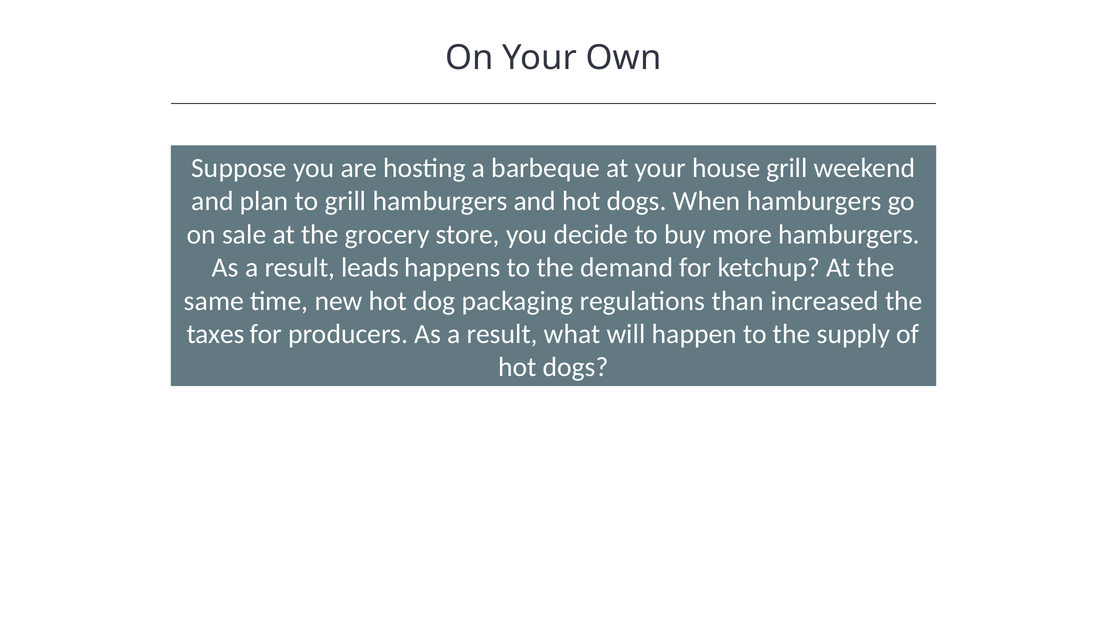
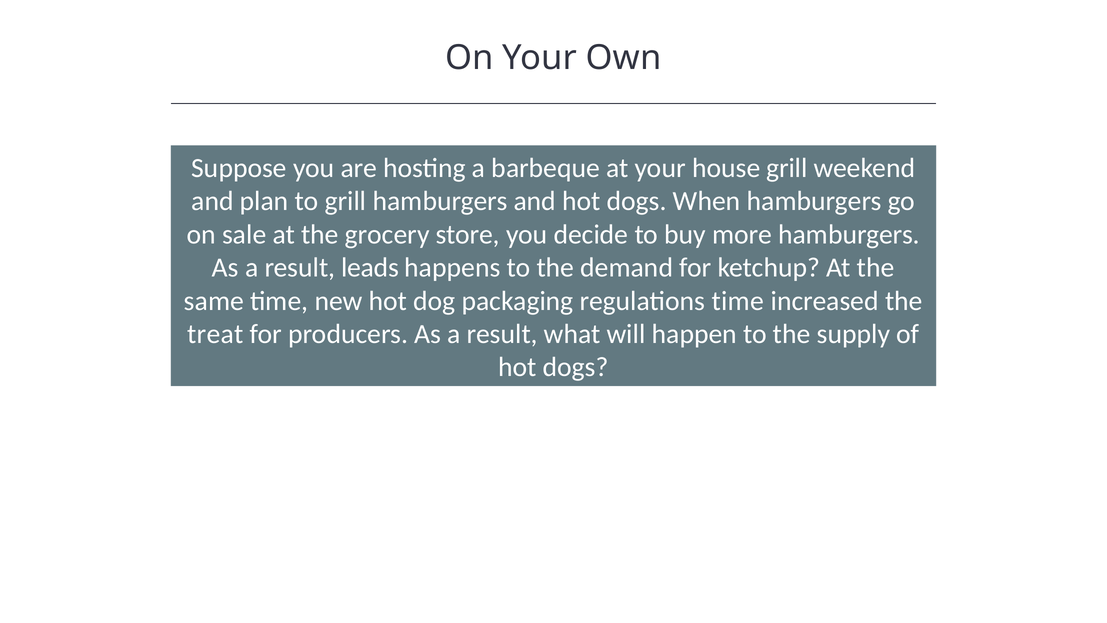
regulations than: than -> time (738, 301)
taxes: taxes -> treat (215, 334)
